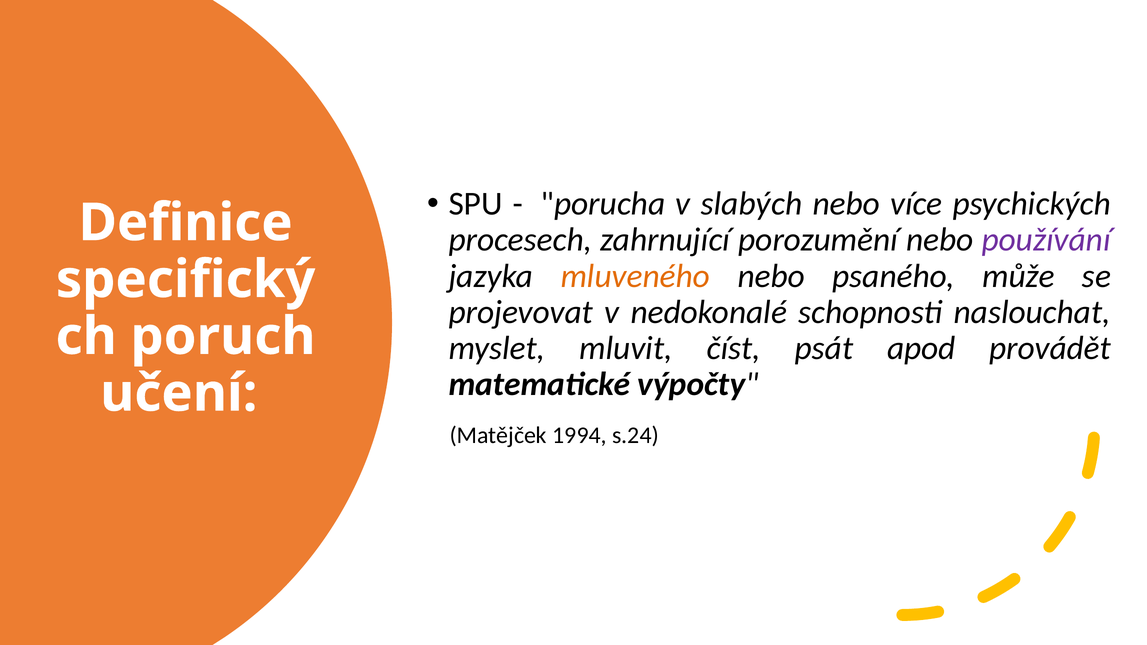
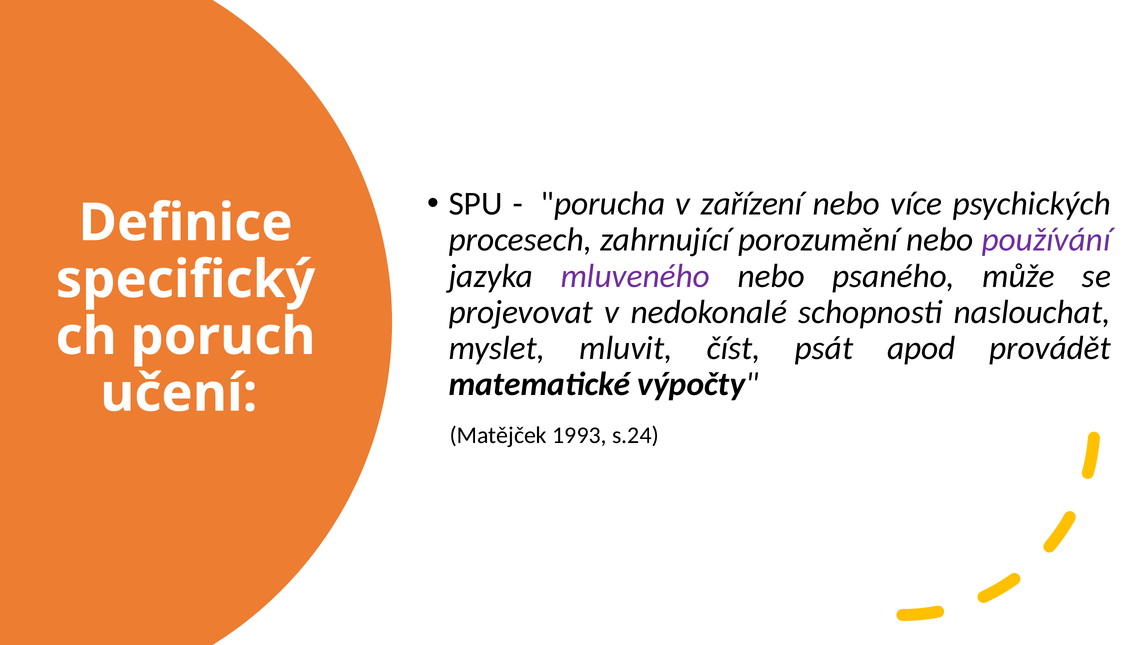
slabých: slabých -> zařízení (752, 204)
mluveného colour: orange -> purple (635, 276)
1994: 1994 -> 1993 (579, 435)
